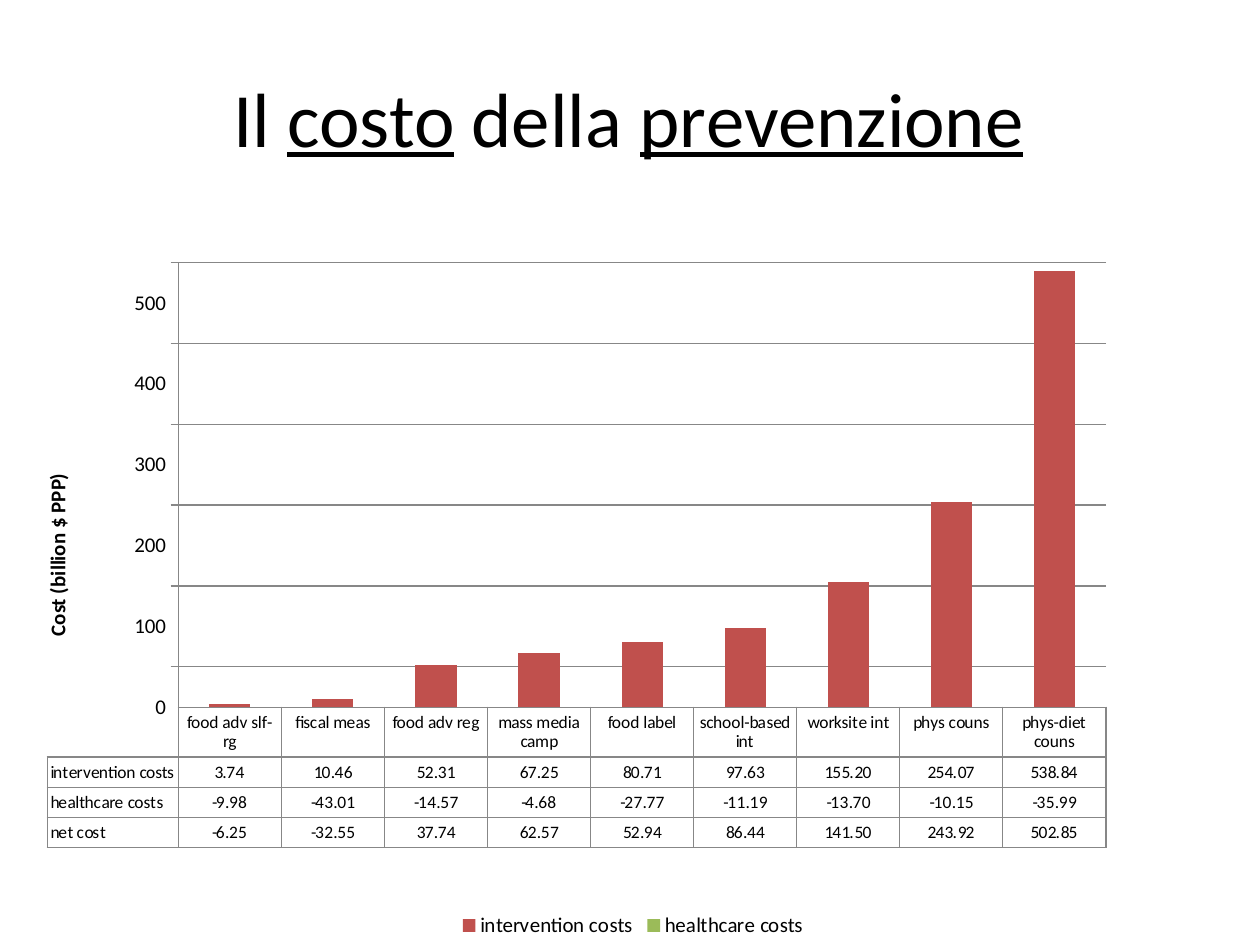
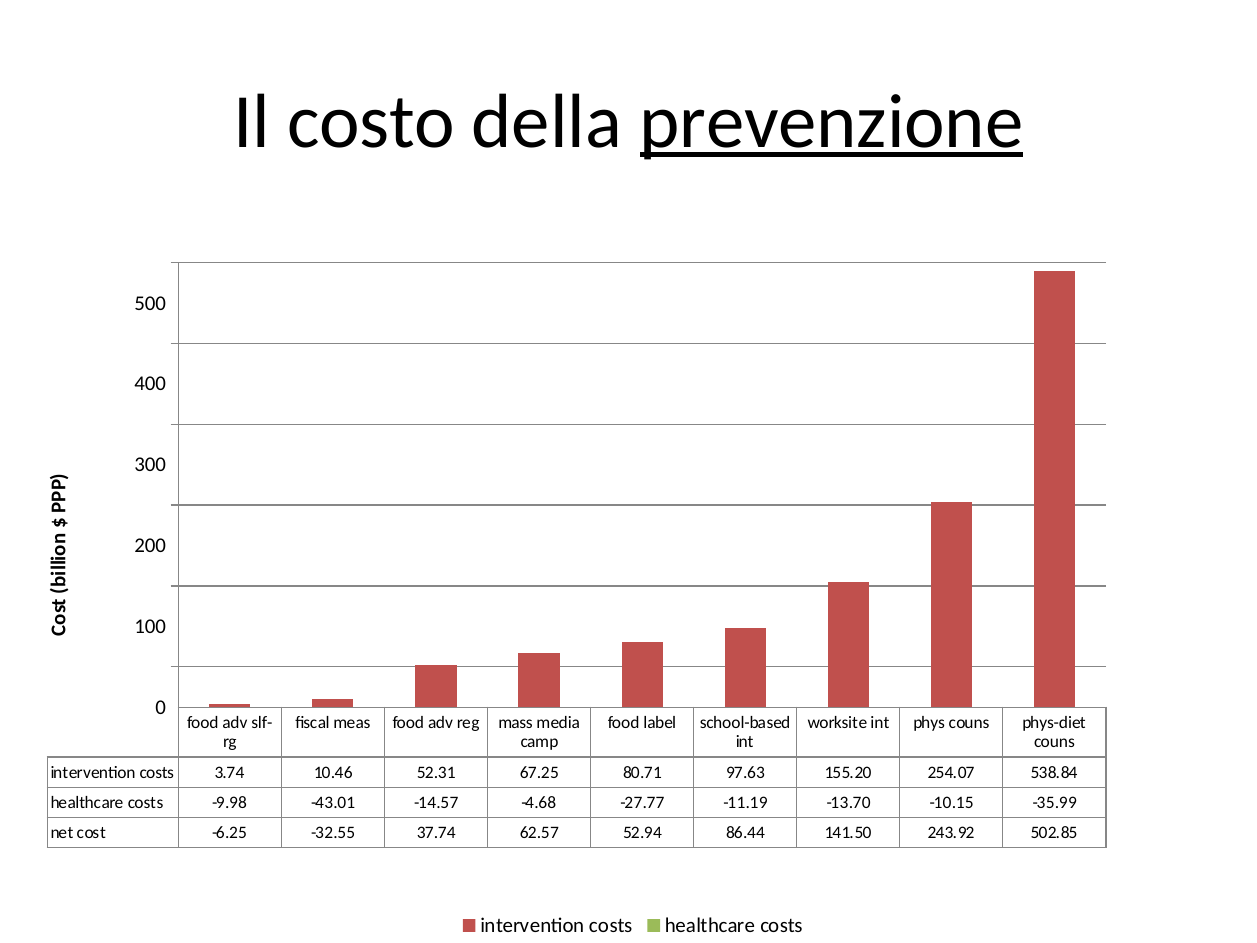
costo underline: present -> none (371, 122)
